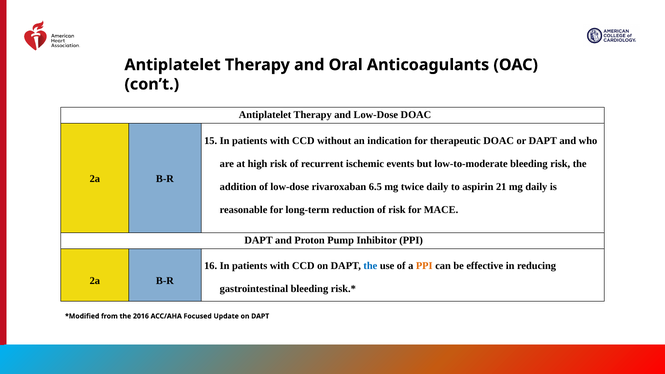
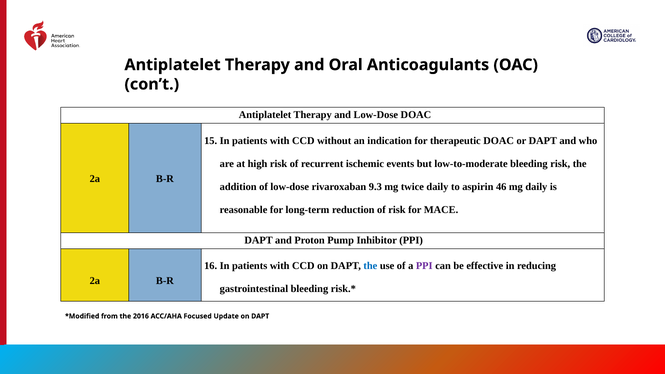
6.5: 6.5 -> 9.3 (375, 187)
21: 21 -> 46 (501, 187)
PPI colour: orange -> purple (424, 266)
